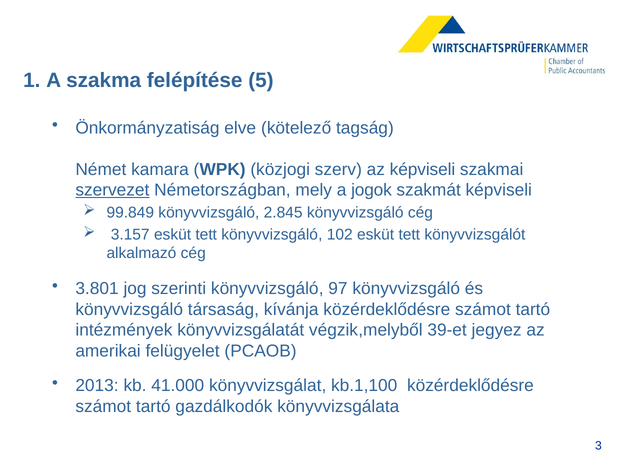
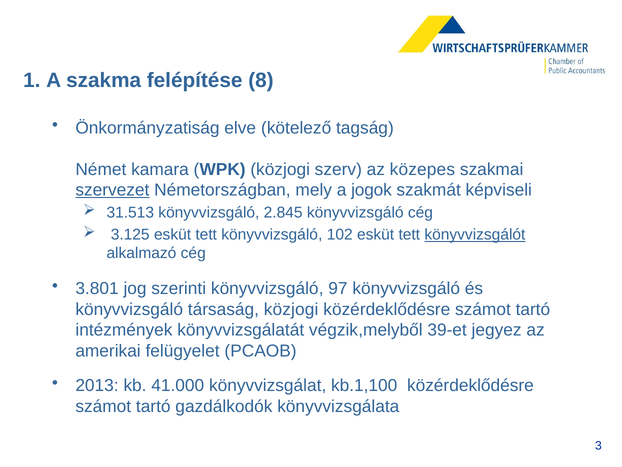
5: 5 -> 8 (261, 80)
az képviseli: képviseli -> közepes (422, 169)
99.849: 99.849 -> 31.513 (130, 213)
3.157: 3.157 -> 3.125 (130, 234)
könyvvizsgálót underline: none -> present (475, 234)
társaság kívánja: kívánja -> közjogi (291, 309)
